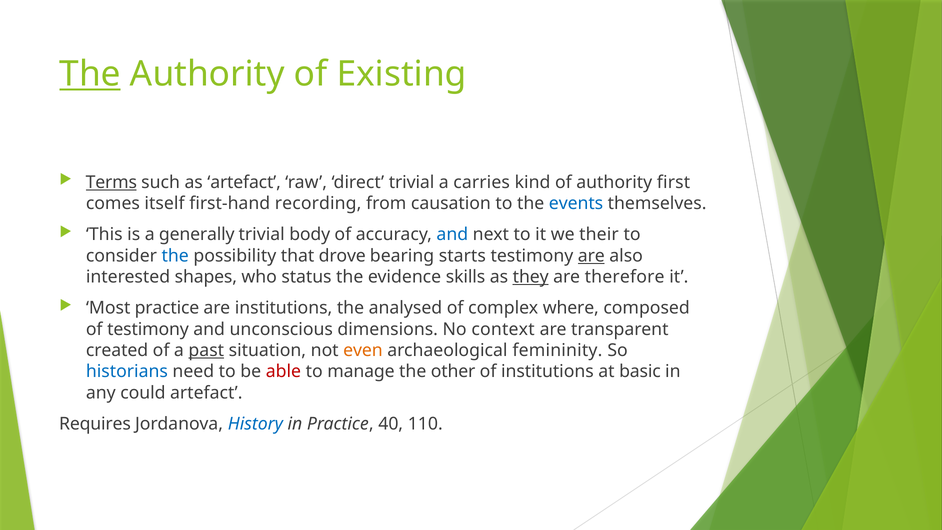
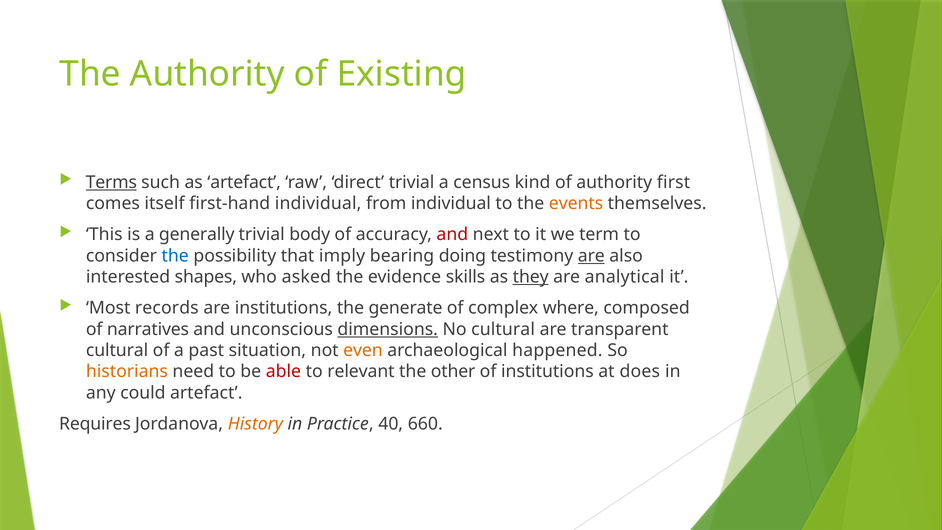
The underline: present -> none (90, 74)
carries: carries -> census (482, 182)
first-hand recording: recording -> individual (318, 204)
from causation: causation -> individual (451, 204)
events colour: blue -> orange (576, 204)
and colour: blue -> red (452, 235)
their: their -> term (599, 235)
drove: drove -> imply (342, 256)
starts: starts -> doing (462, 256)
status: status -> asked (306, 277)
therefore: therefore -> analytical (625, 277)
Most practice: practice -> records (167, 308)
analysed: analysed -> generate (406, 308)
of testimony: testimony -> narratives (148, 329)
dimensions underline: none -> present (388, 329)
No context: context -> cultural (503, 329)
created: created -> cultural (117, 350)
past underline: present -> none (206, 350)
femininity: femininity -> happened (557, 350)
historians colour: blue -> orange (127, 372)
manage: manage -> relevant (361, 372)
basic: basic -> does (640, 372)
History colour: blue -> orange (255, 424)
110: 110 -> 660 (425, 424)
